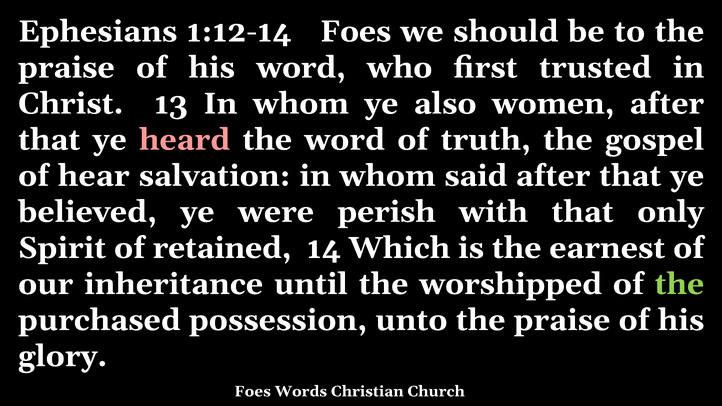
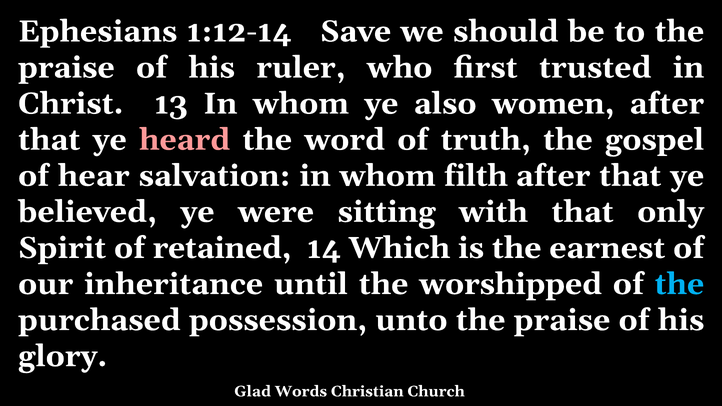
1:12-14 Foes: Foes -> Save (356, 32)
his word: word -> ruler (301, 68)
said: said -> filth (476, 176)
perish: perish -> sitting (387, 212)
the colour: light green -> light blue (679, 284)
Foes: Foes -> Glad (253, 391)
